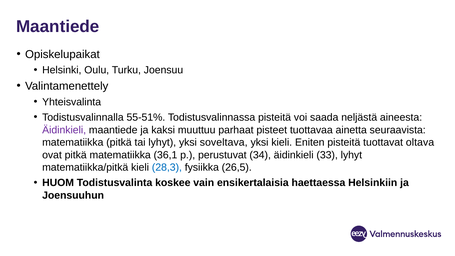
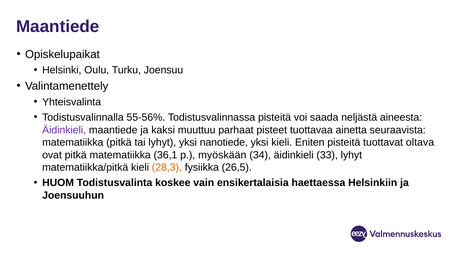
55-51%: 55-51% -> 55-56% (146, 117)
soveltava: soveltava -> nanotiede (224, 142)
perustuvat: perustuvat -> myöskään (222, 155)
28,3 colour: blue -> orange (167, 167)
